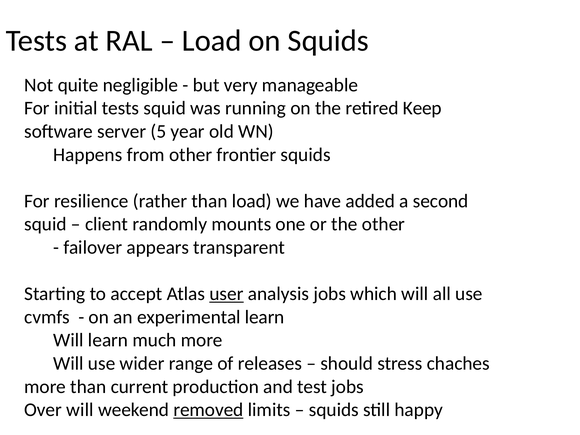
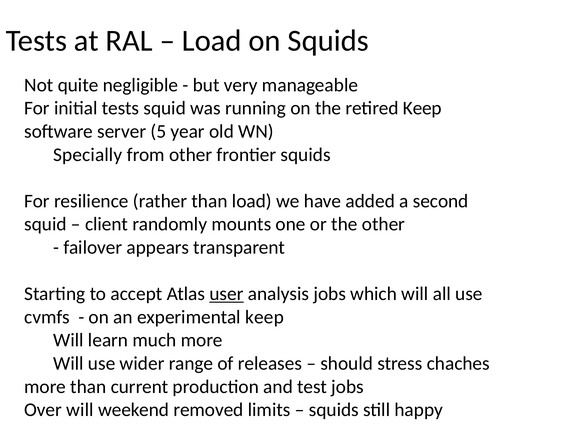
Happens: Happens -> Specially (88, 155)
experimental learn: learn -> keep (264, 317)
removed underline: present -> none (208, 410)
